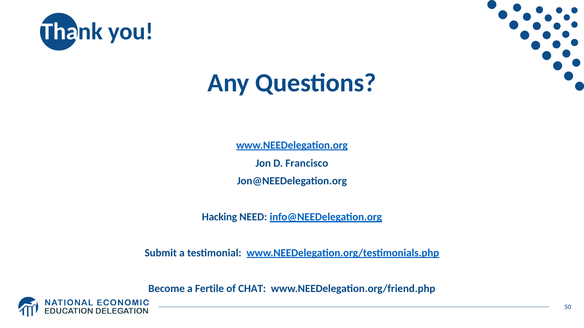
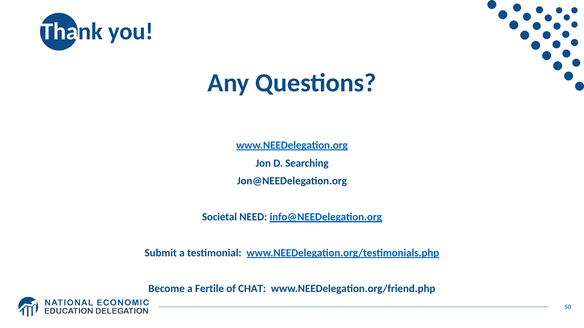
Francisco: Francisco -> Searching (307, 163)
Hacking: Hacking -> Societal (219, 217)
